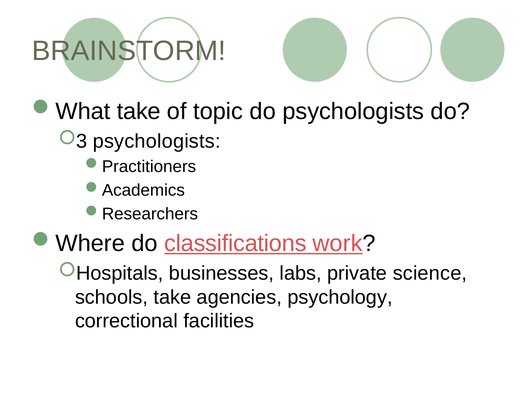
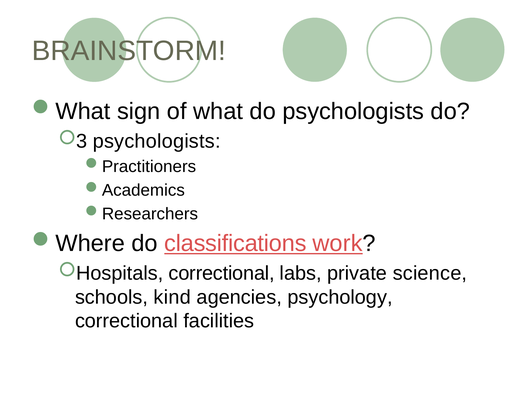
take: take -> sign (139, 111)
topic: topic -> what (218, 111)
businesses: businesses -> correctional (222, 273)
schools take: take -> kind (172, 297)
